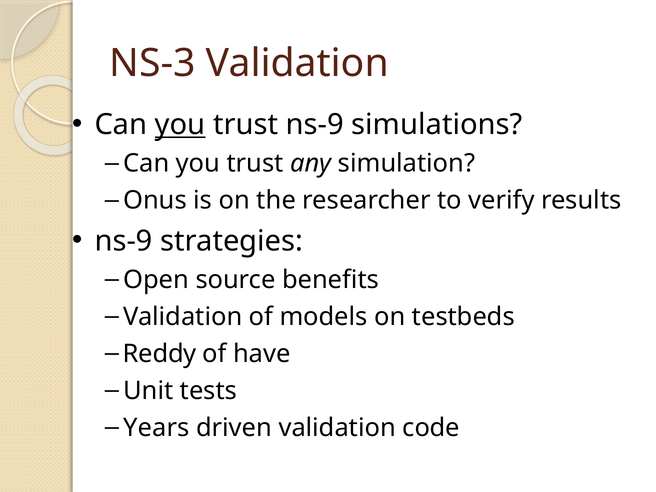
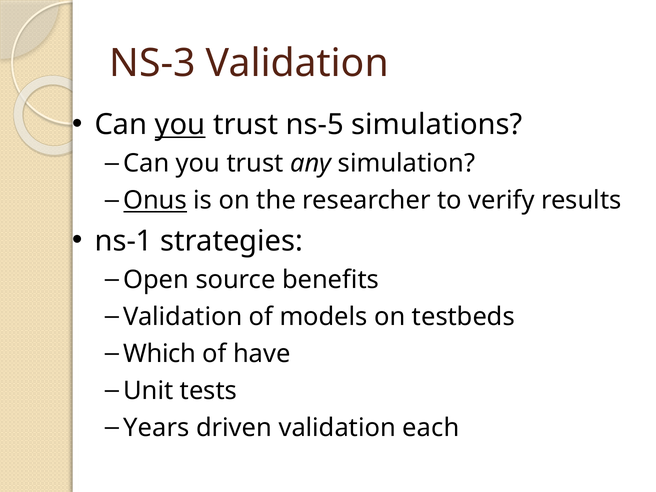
trust ns-9: ns-9 -> ns-5 (315, 125)
Onus underline: none -> present (155, 201)
ns-9: ns-9 -> ns-1 (124, 241)
Reddy: Reddy -> Which (160, 354)
code: code -> each (431, 428)
